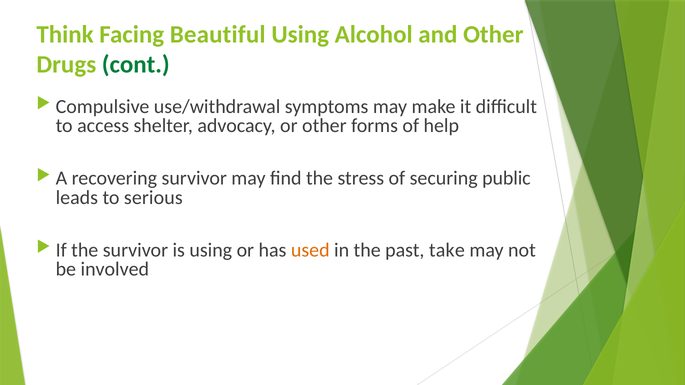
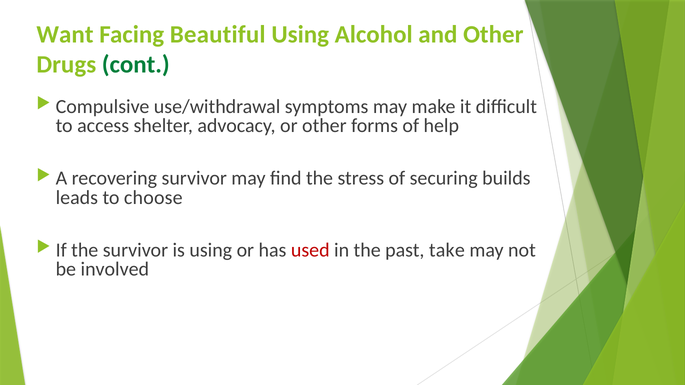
Think: Think -> Want (65, 35)
public: public -> builds (506, 178)
serious: serious -> choose (153, 198)
used colour: orange -> red (310, 250)
